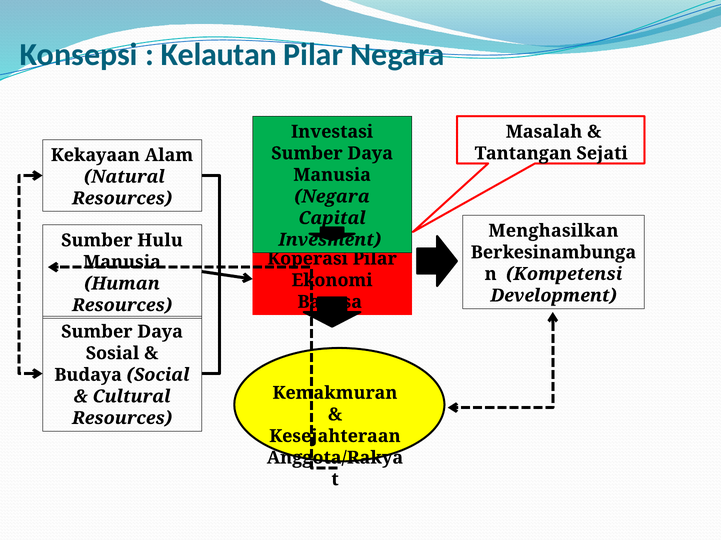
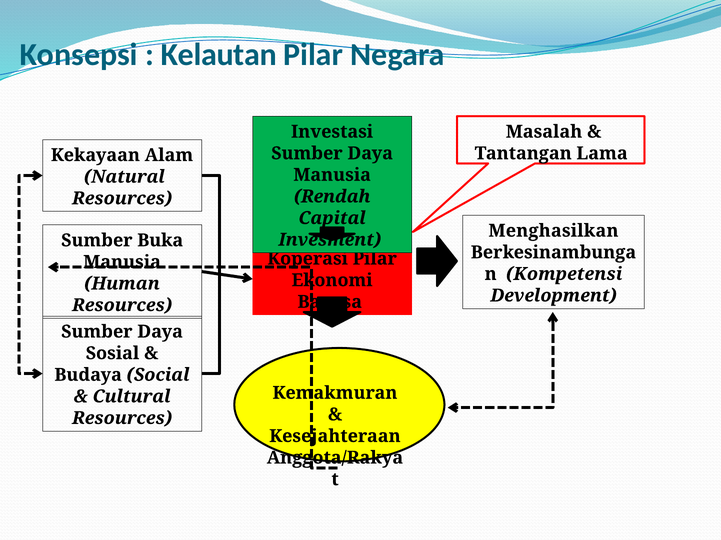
Sejati: Sejati -> Lama (602, 154)
Negara: Negara -> Rendah (332, 197)
Hulu: Hulu -> Buka (160, 241)
